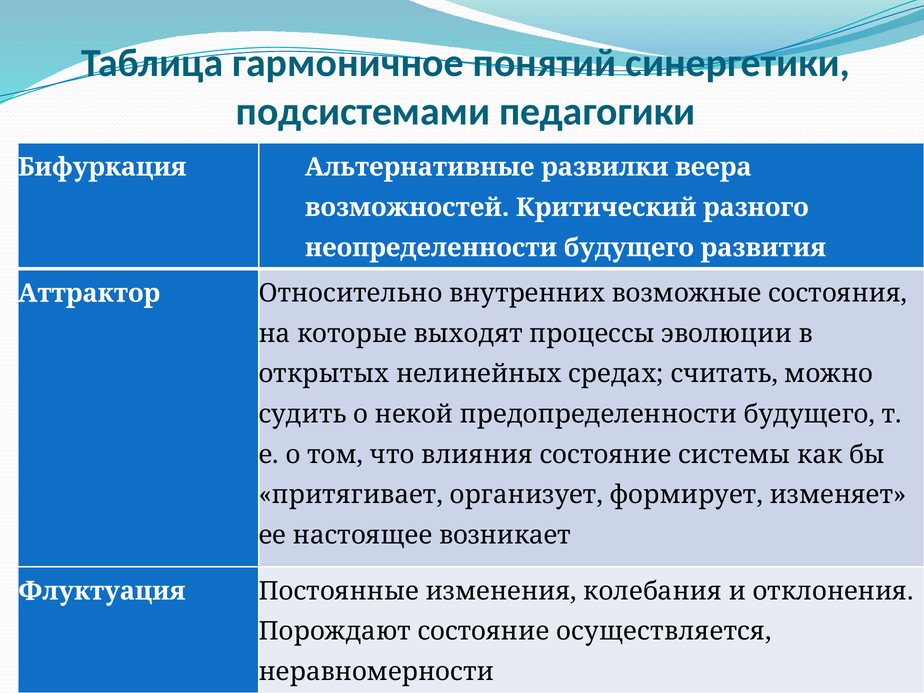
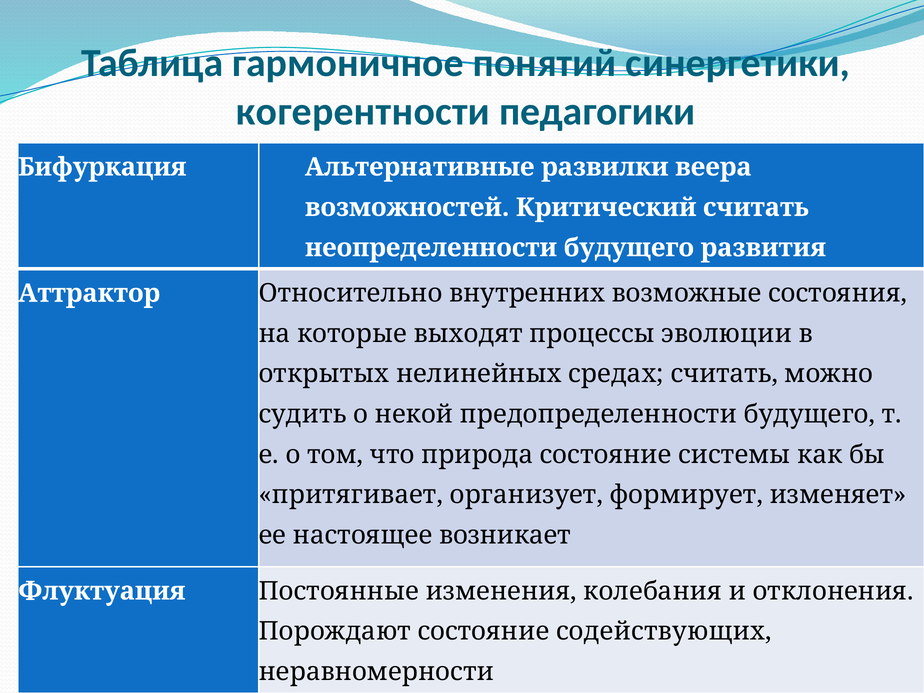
подсистемами: подсистемами -> когерентности (363, 112)
Критический разного: разного -> считать (756, 207)
влияния: влияния -> природа (477, 455)
осуществляется: осуществляется -> содействующих (664, 631)
